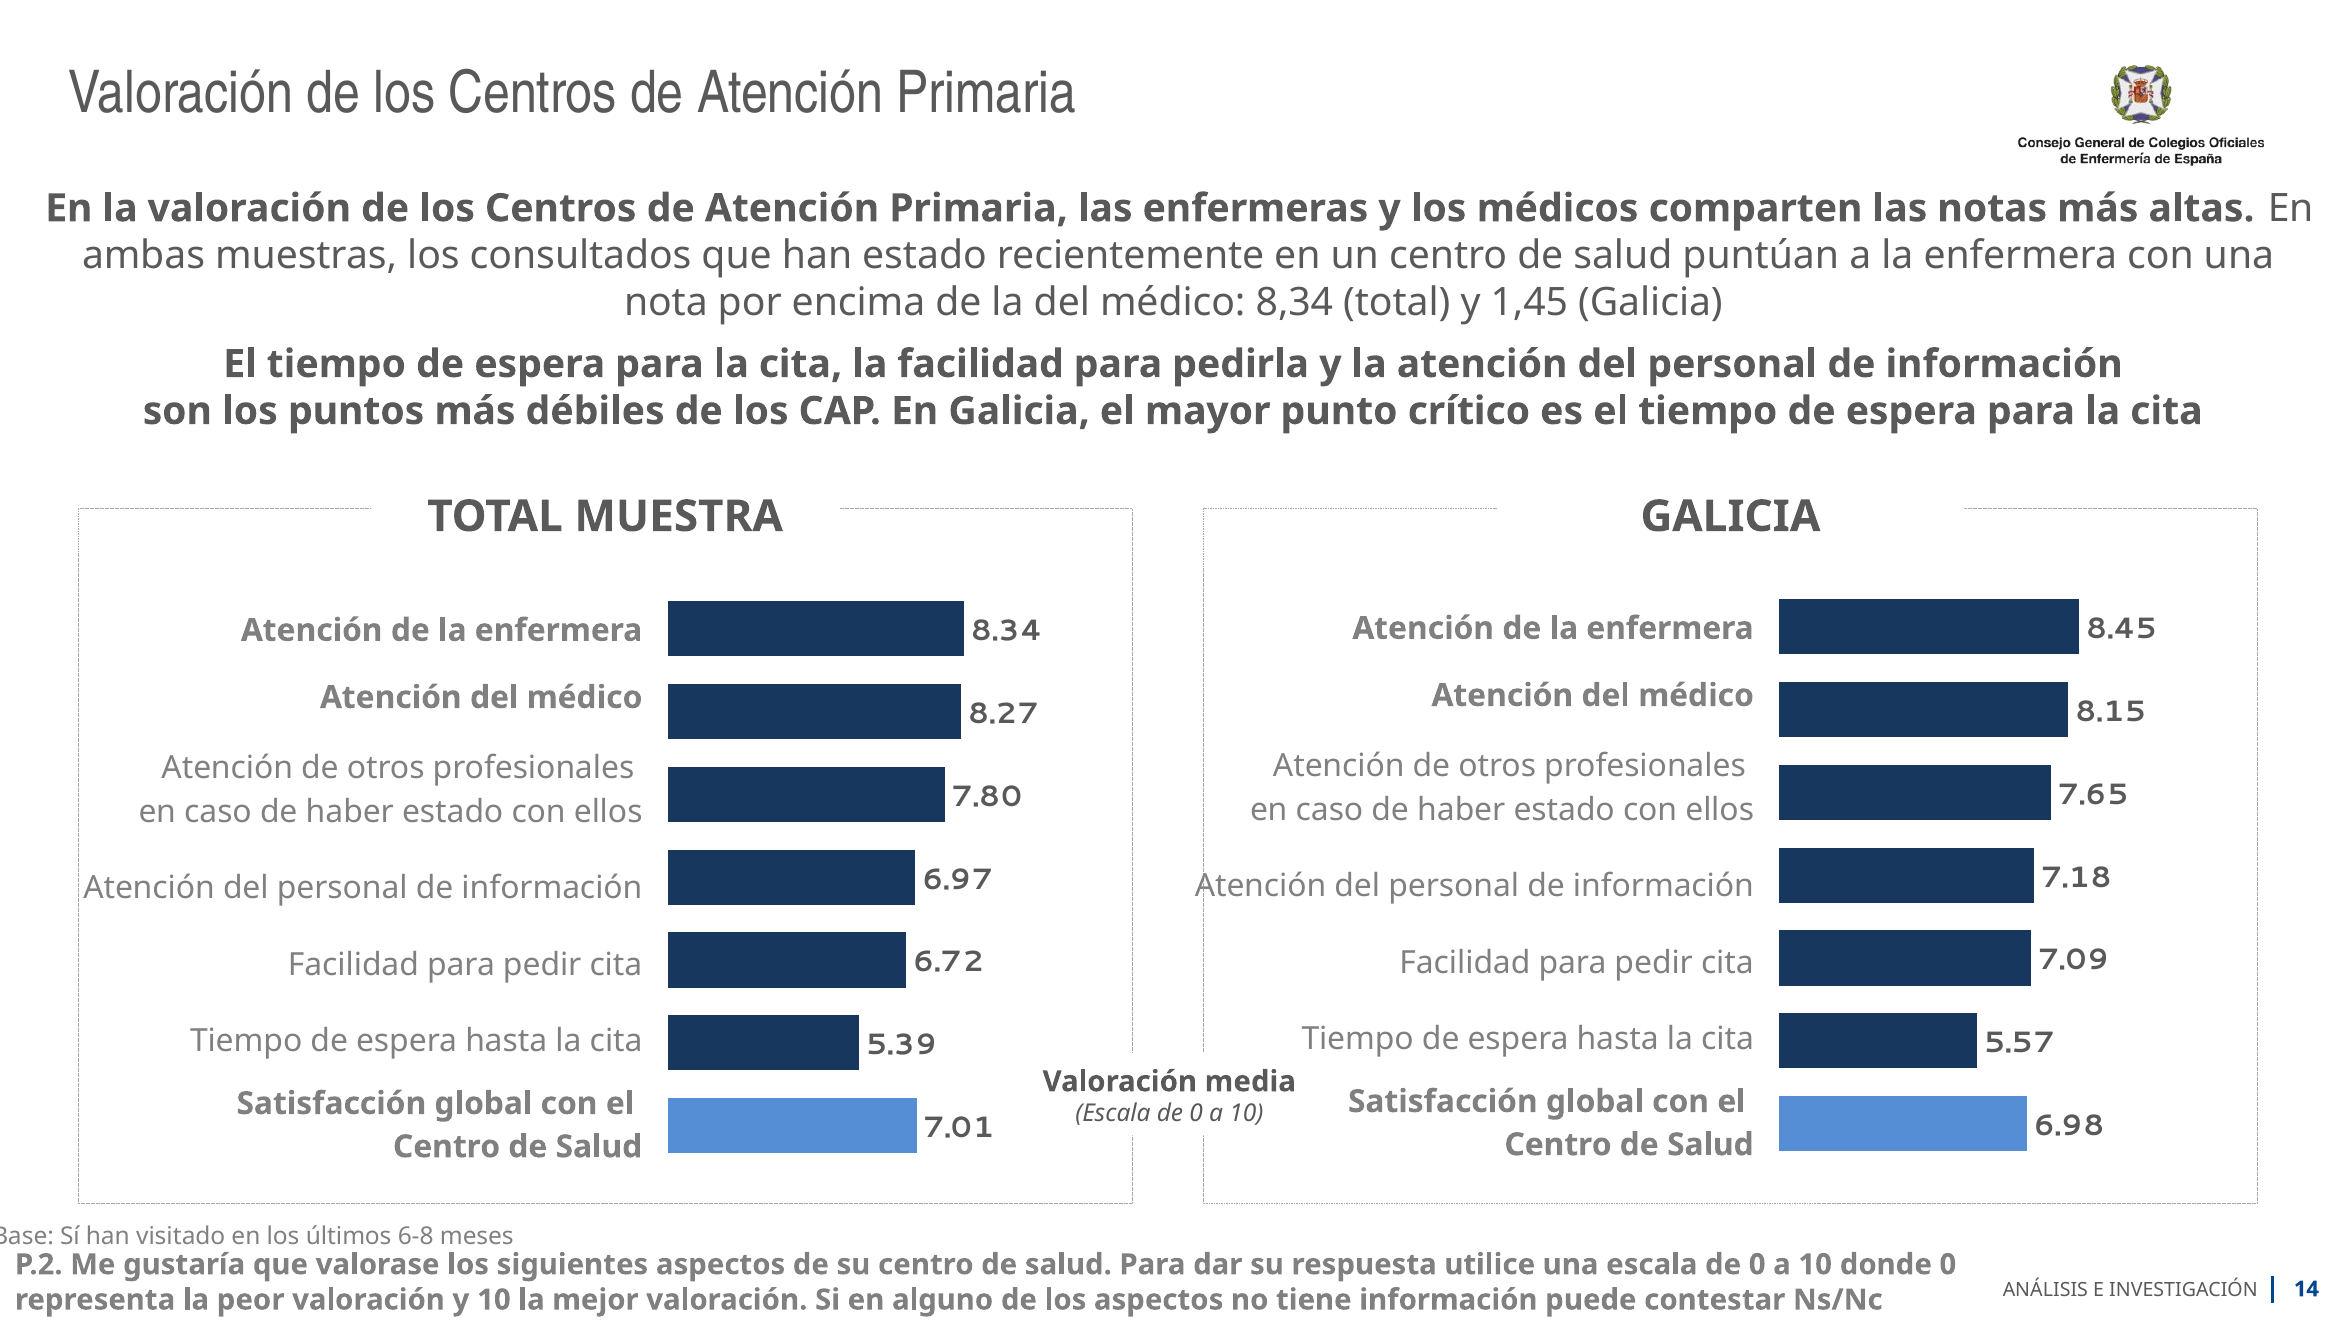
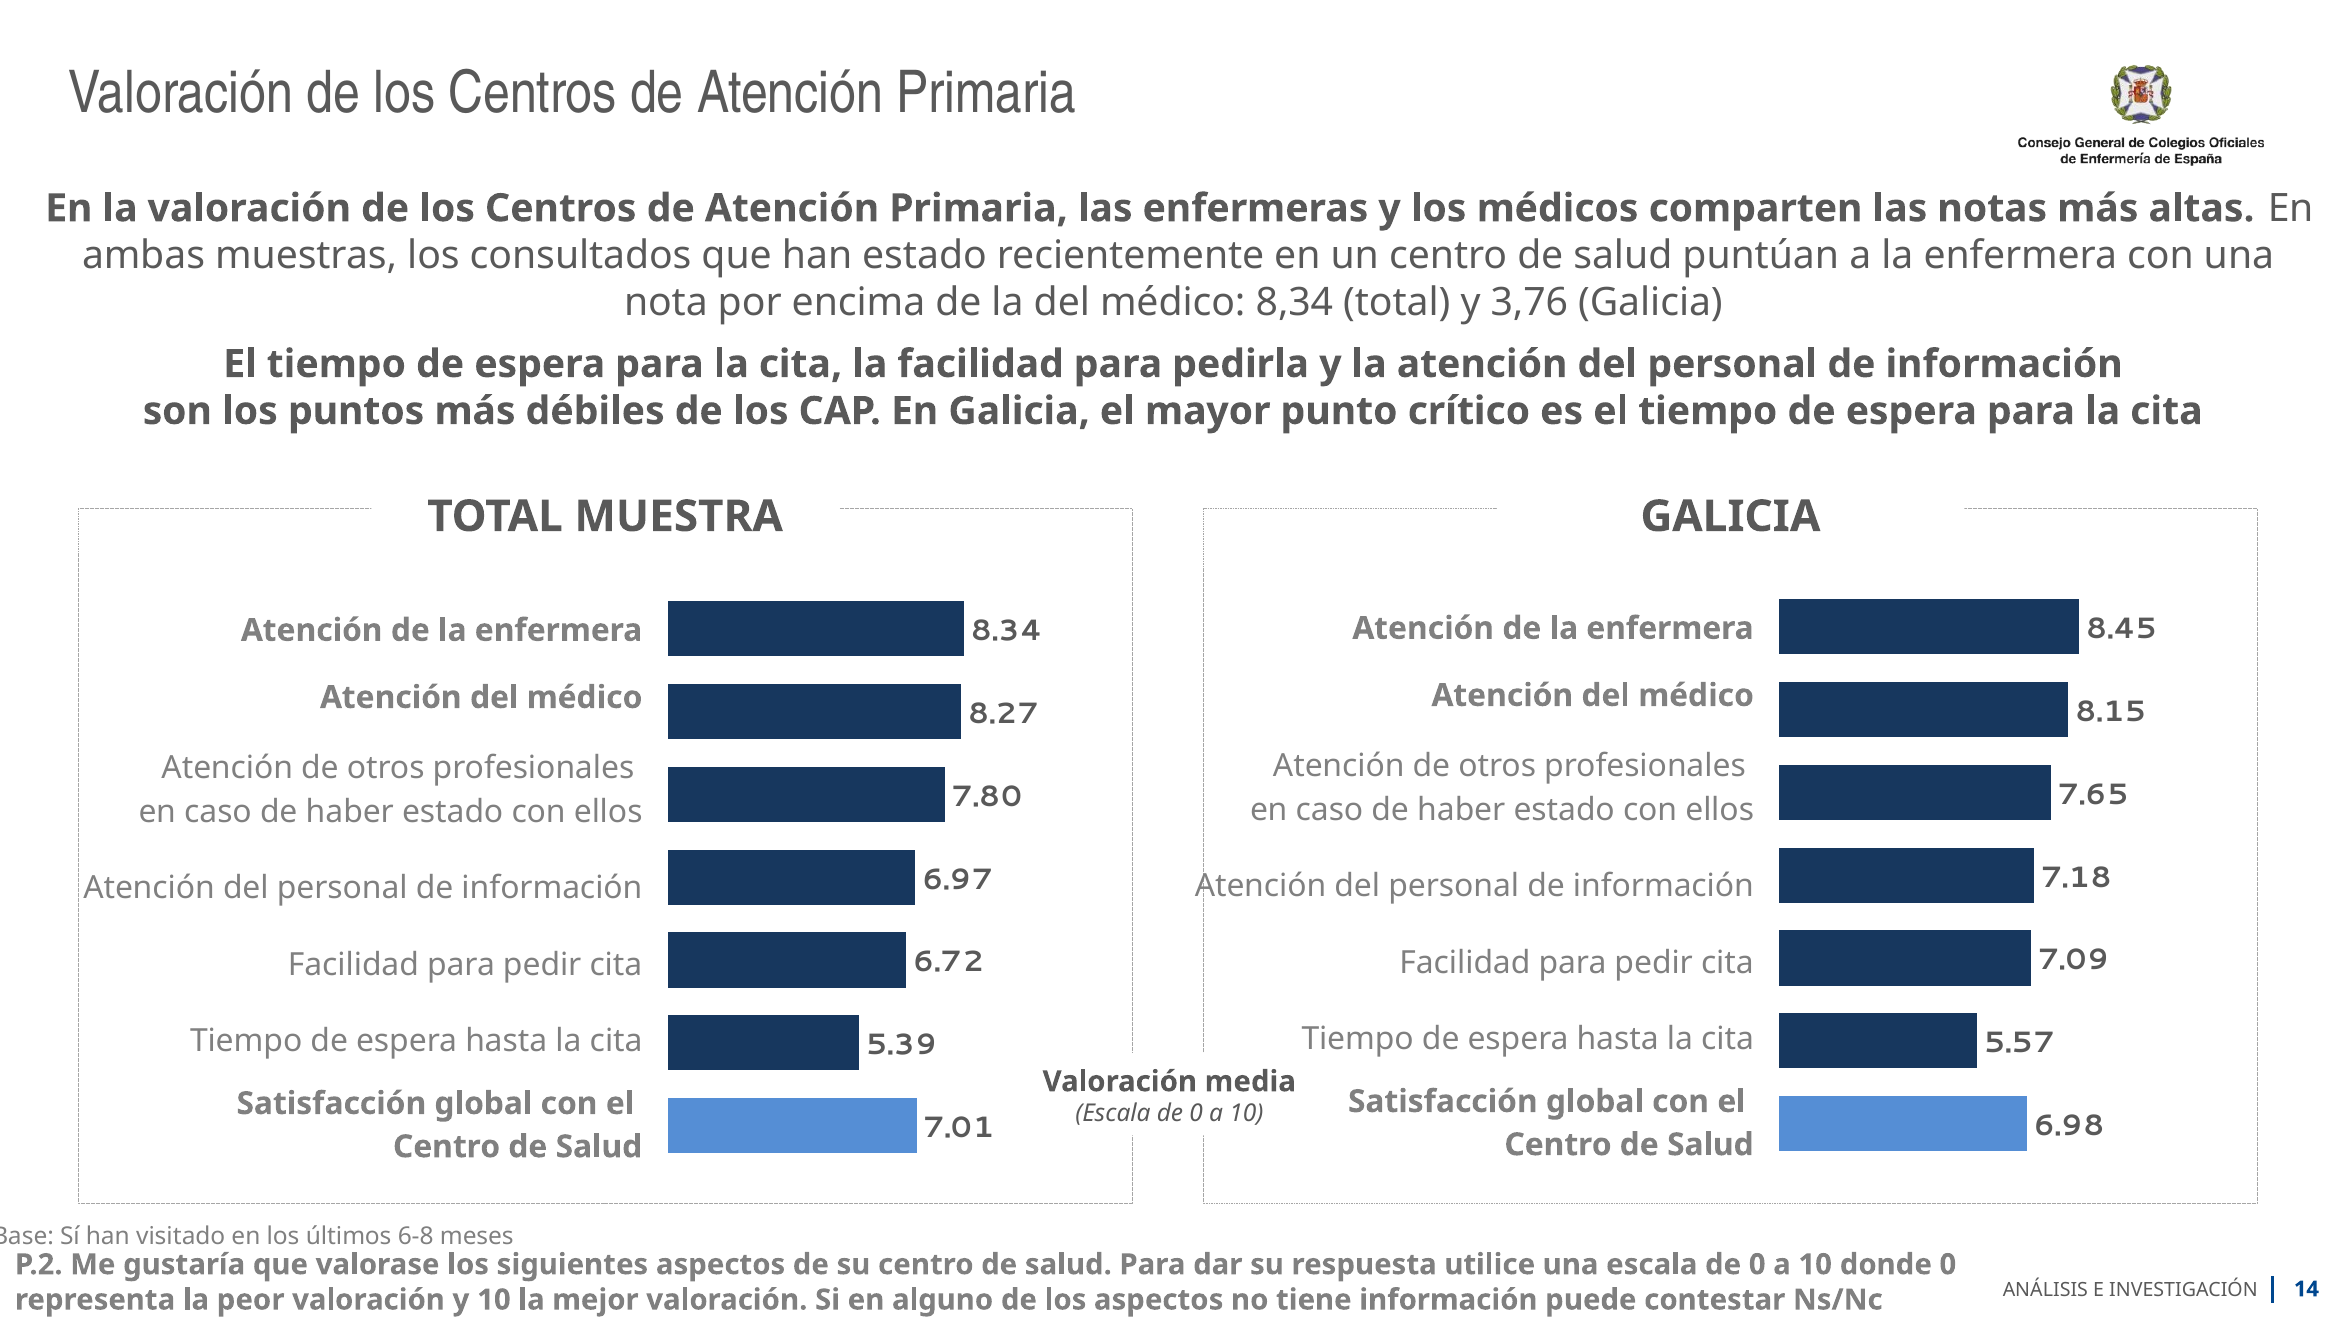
1,45: 1,45 -> 3,76 (1529, 302)
